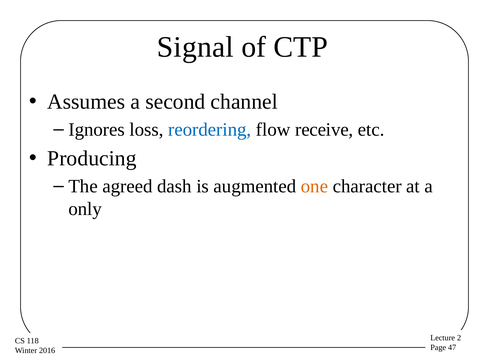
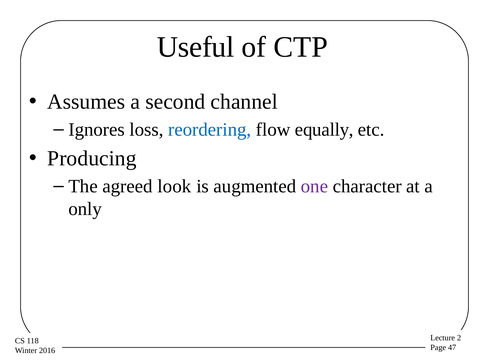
Signal: Signal -> Useful (196, 47)
receive: receive -> equally (324, 130)
dash: dash -> look (174, 186)
one colour: orange -> purple (314, 186)
